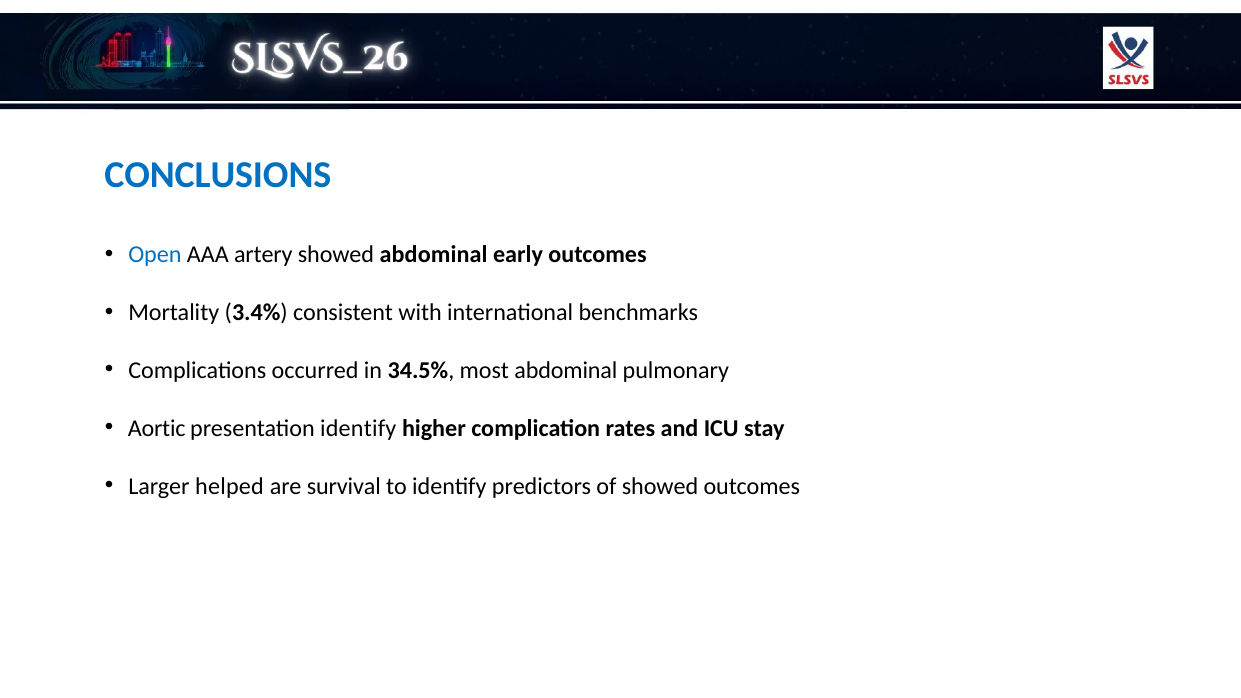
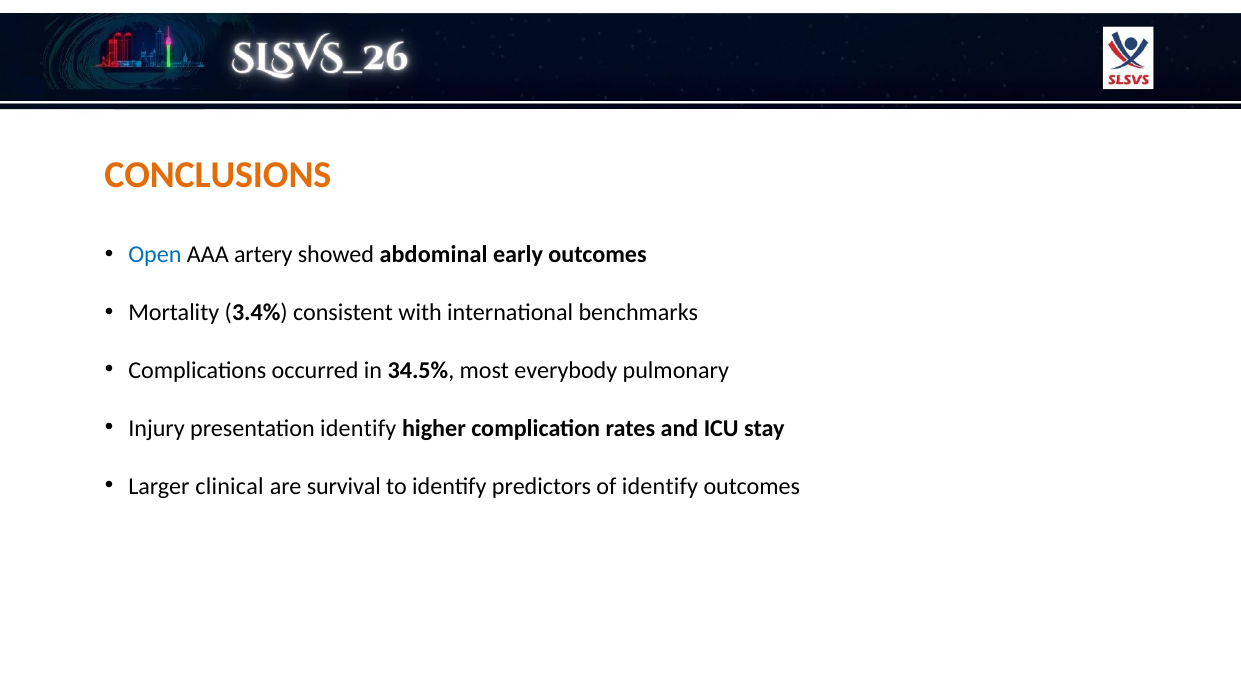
CONCLUSIONS colour: blue -> orange (218, 175)
most abdominal: abdominal -> everybody (566, 370)
Aortic: Aortic -> Injury (157, 428)
helped: helped -> clinical (230, 486)
of showed: showed -> identify (660, 486)
